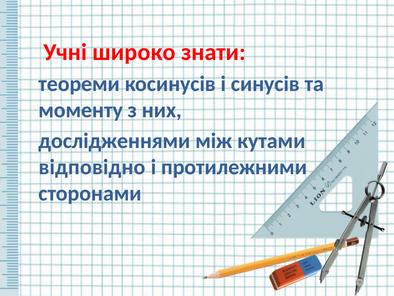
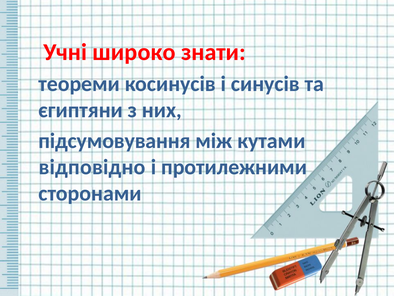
моменту: моменту -> єгиптяни (81, 110)
дослідженнями: дослідженнями -> підсумовування (114, 141)
